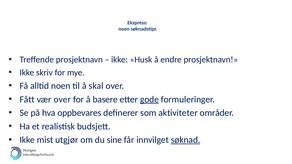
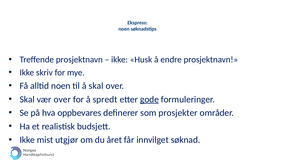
Fått: Fått -> Skal (27, 100)
basere: basere -> spredt (105, 100)
aktiviteter: aktiviteter -> prosjekter (178, 113)
sine: sine -> året (114, 140)
søknad underline: present -> none (186, 140)
